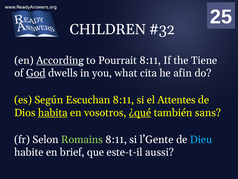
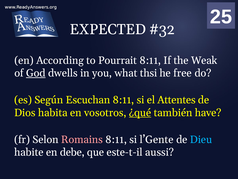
CHILDREN: CHILDREN -> EXPECTED (108, 29)
According underline: present -> none (60, 60)
Tiene: Tiene -> Weak (204, 60)
cita: cita -> thsi (149, 73)
afin: afin -> free (183, 73)
habita underline: present -> none (53, 112)
sans: sans -> have (208, 112)
Romains colour: light green -> pink (82, 139)
brief: brief -> debe (72, 152)
